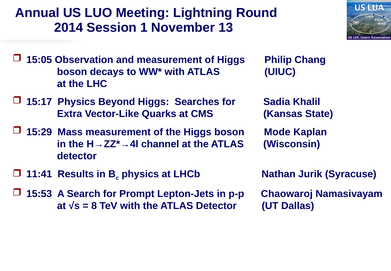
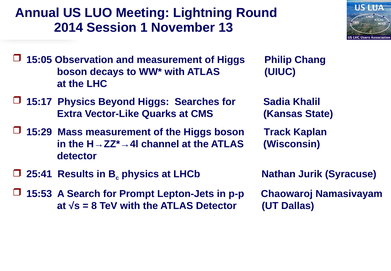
Mode: Mode -> Track (277, 132)
11:41: 11:41 -> 25:41 (39, 174)
